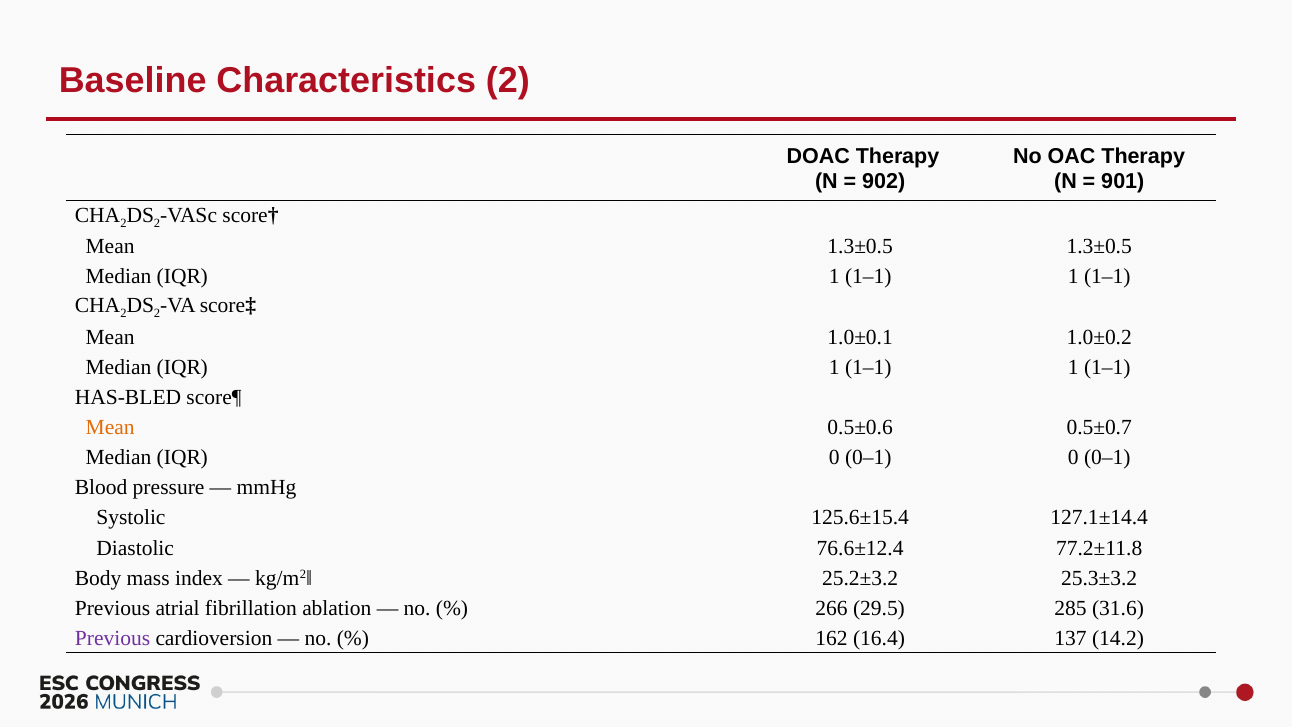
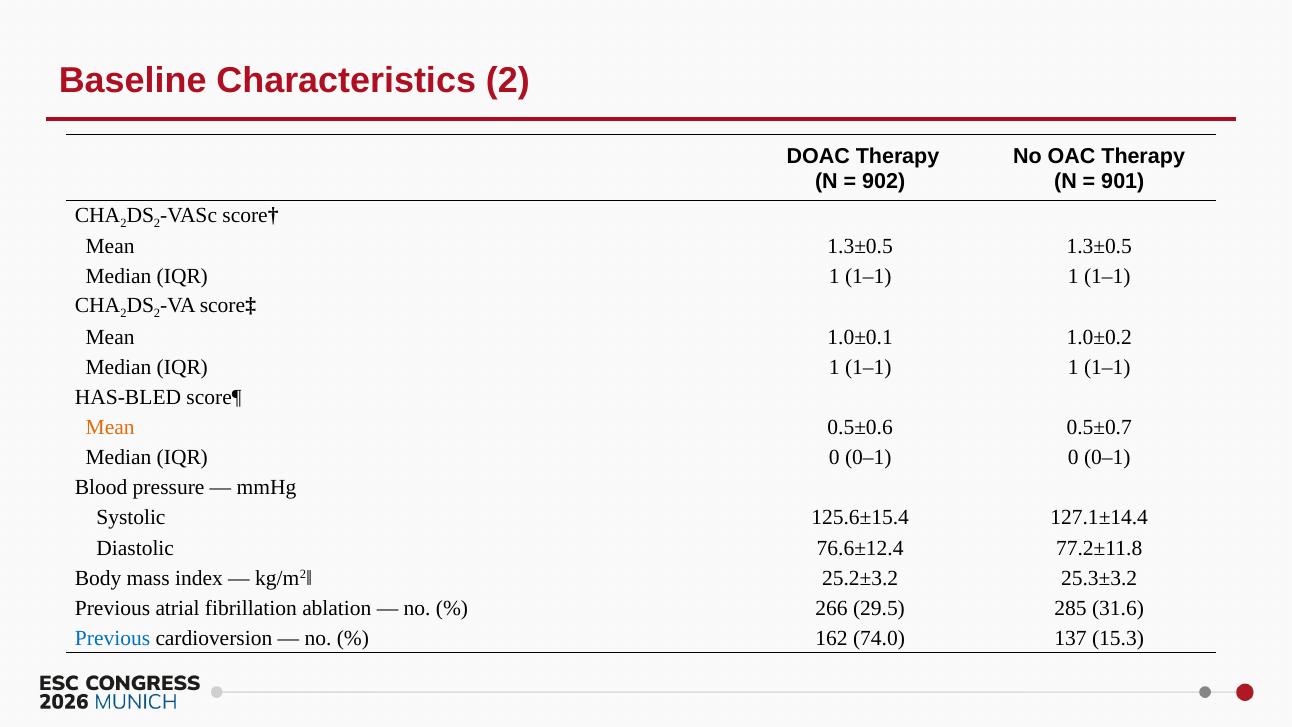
Previous colour: purple -> blue (113, 638)
16.4: 16.4 -> 74.0 (879, 638)
14.2: 14.2 -> 15.3 (1118, 638)
